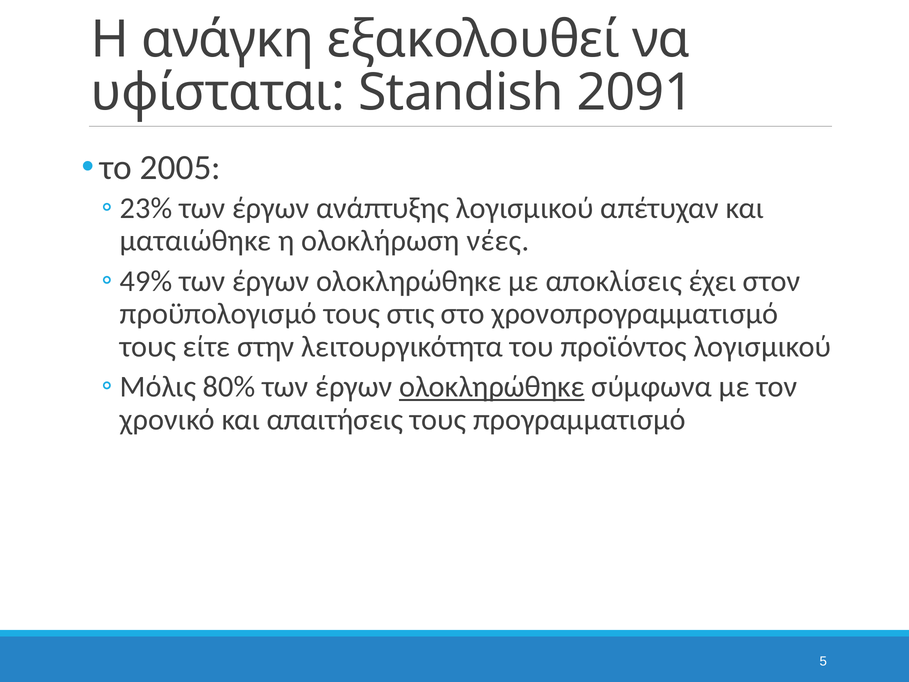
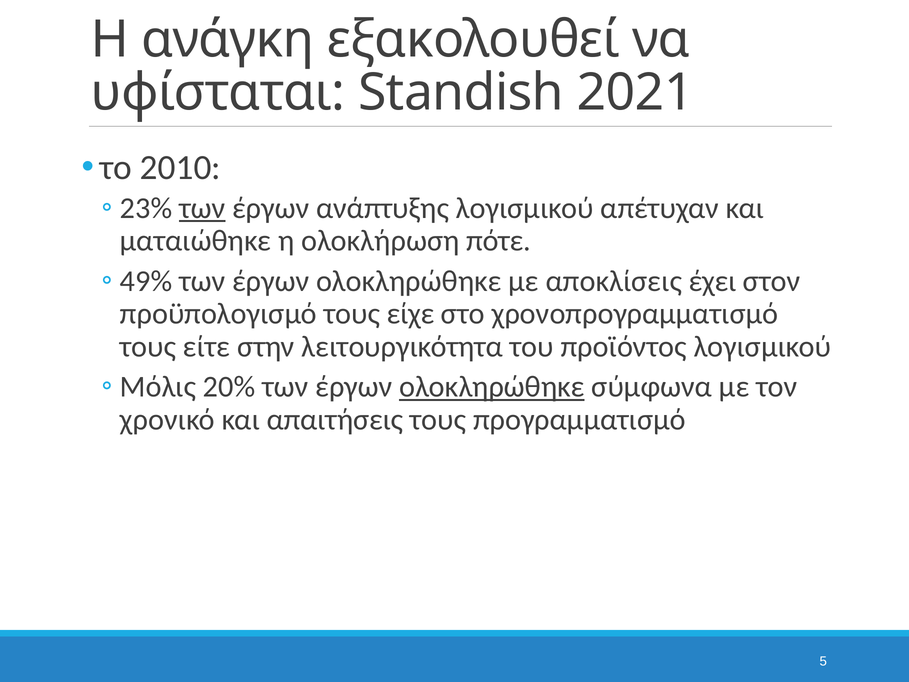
2091: 2091 -> 2021 (635, 93)
2005: 2005 -> 2010 (180, 167)
των underline: none -> present (202, 208)
νέες: νέες -> πότε (498, 241)
στις: στις -> είχε (411, 314)
80%: 80% -> 20% (229, 387)
